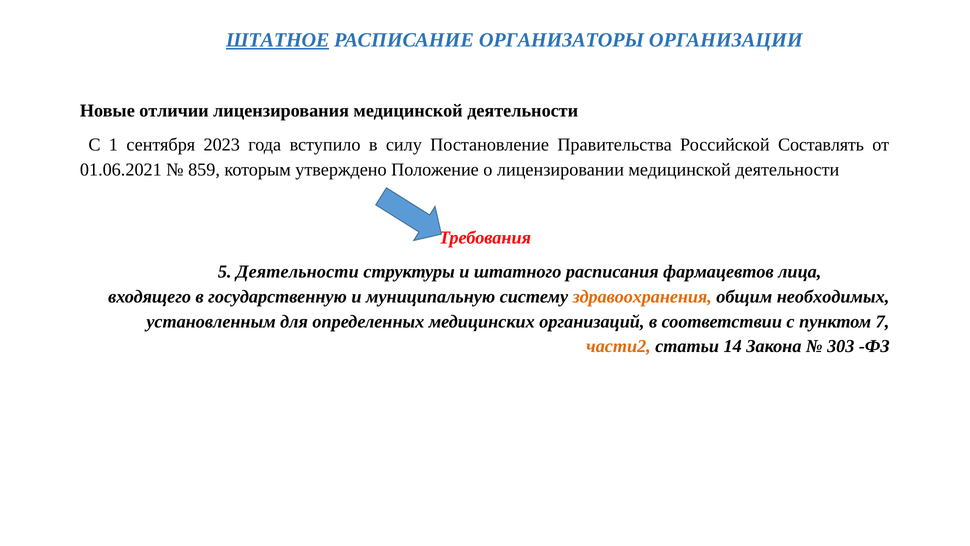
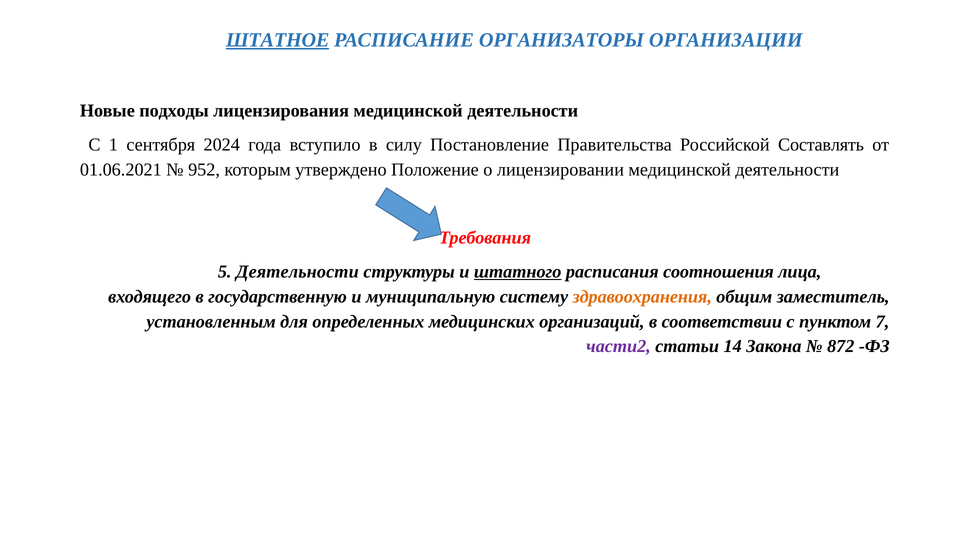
отличии: отличии -> подходы (174, 111)
2023: 2023 -> 2024 (222, 145)
859: 859 -> 952 (204, 170)
штатного underline: none -> present (518, 272)
фармацевтов: фармацевтов -> соотношения (719, 272)
необходимых: необходимых -> заместитель (833, 296)
части2 colour: orange -> purple (618, 346)
303: 303 -> 872 (841, 346)
